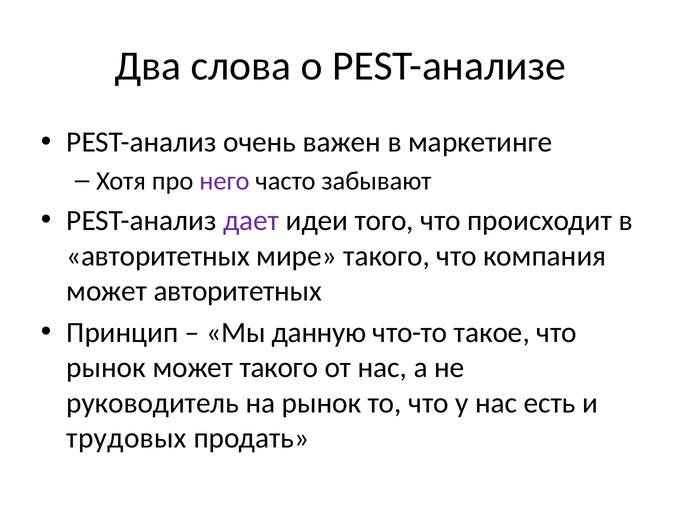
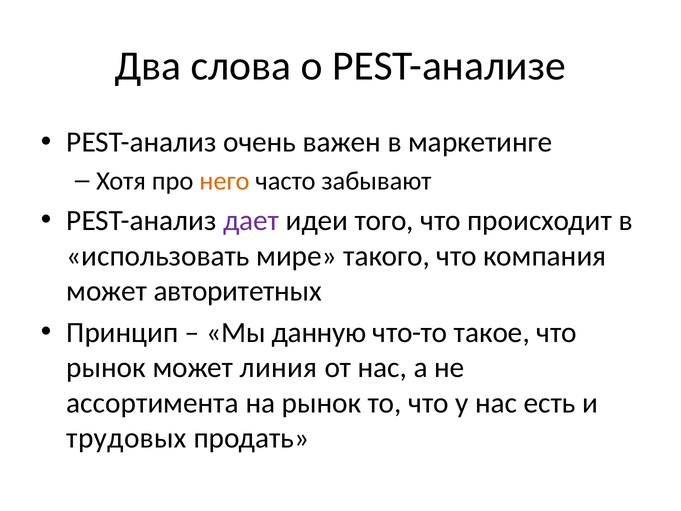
него colour: purple -> orange (224, 181)
авторитетных: авторитетных -> использовать (158, 256)
может такого: такого -> линия (279, 367)
руководитель: руководитель -> ассортимента (153, 403)
